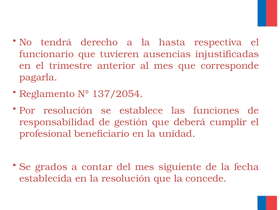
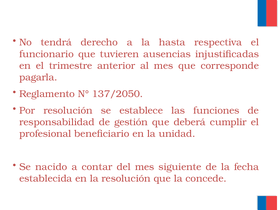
137/2054: 137/2054 -> 137/2050 (118, 94)
grados: grados -> nacido (51, 167)
